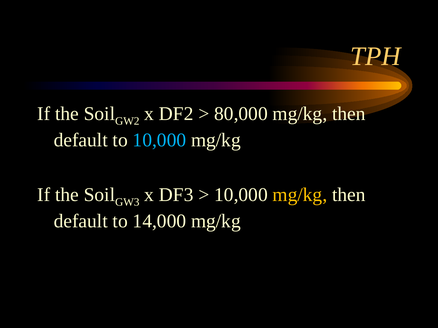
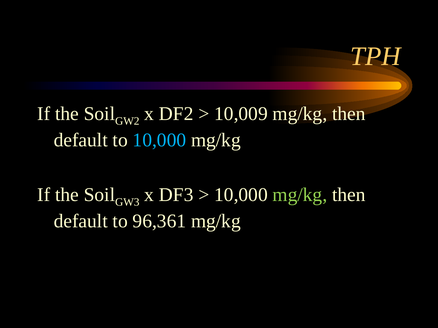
80,000: 80,000 -> 10,009 (241, 114)
mg/kg colour: yellow -> light green (300, 195)
14,000: 14,000 -> 96,361 (159, 222)
